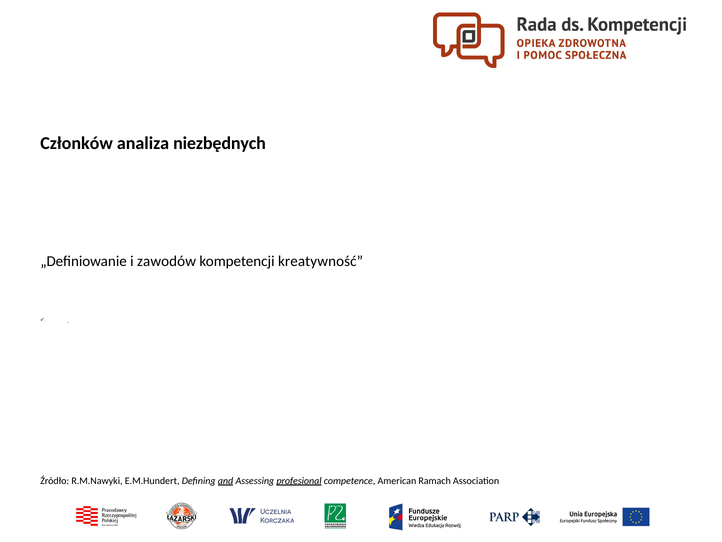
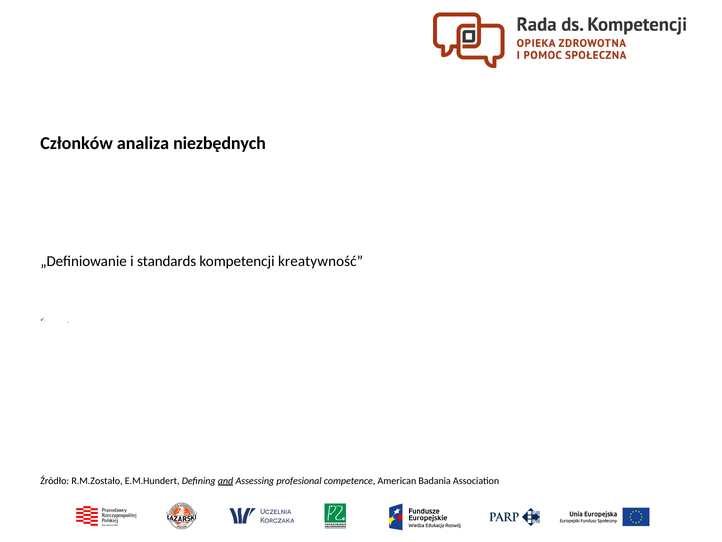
zawodów: zawodów -> standards (167, 261)
R.M.Nawyki: R.M.Nawyki -> R.M.Zostało (97, 480)
profesional underline: present -> none (299, 480)
Ramach: Ramach -> Badania (435, 480)
